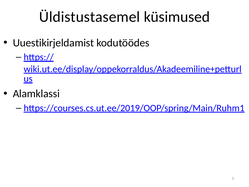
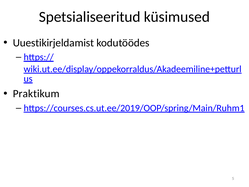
Üldistustasemel: Üldistustasemel -> Spetsialiseeritud (90, 17)
Alamklassi: Alamklassi -> Praktikum (36, 94)
